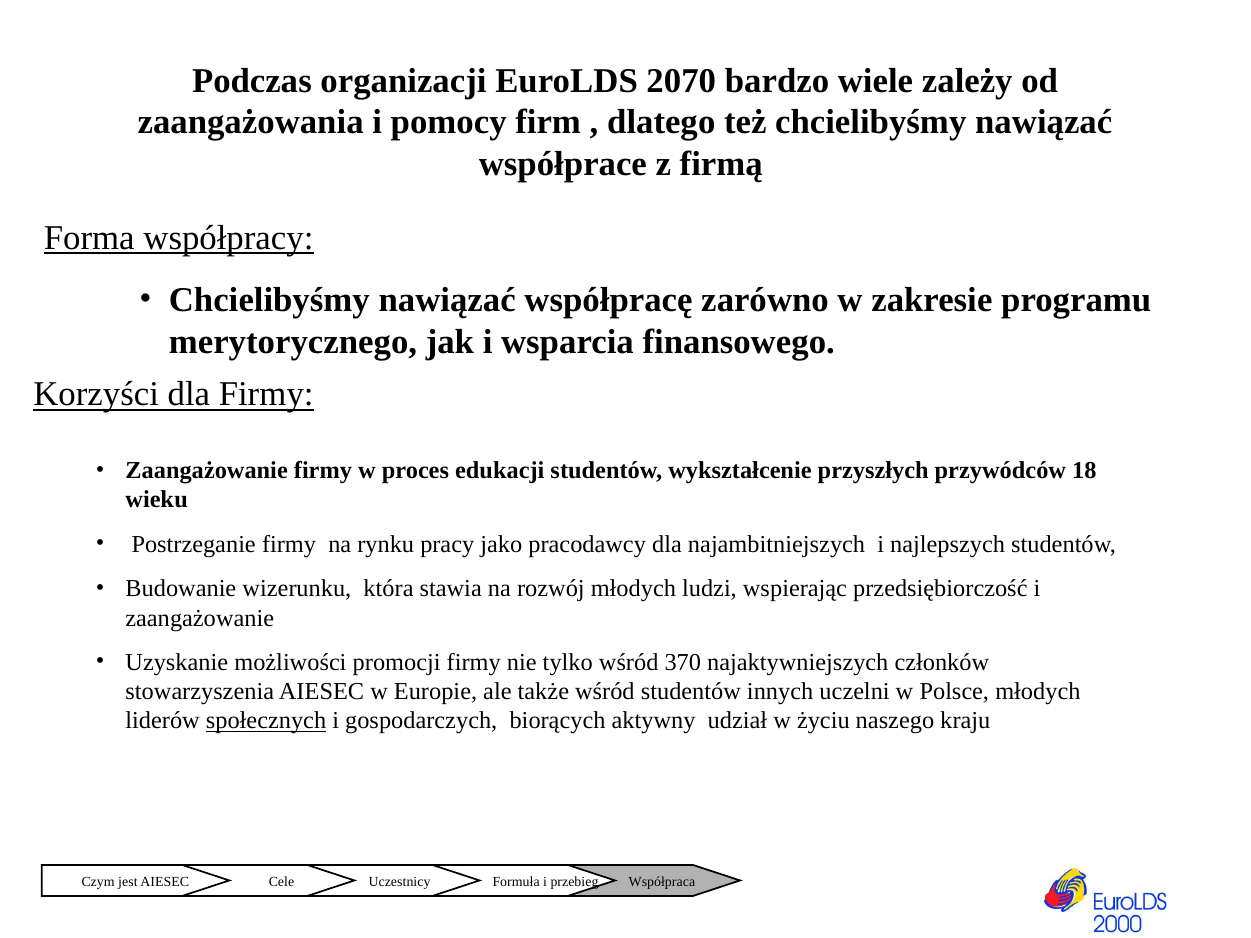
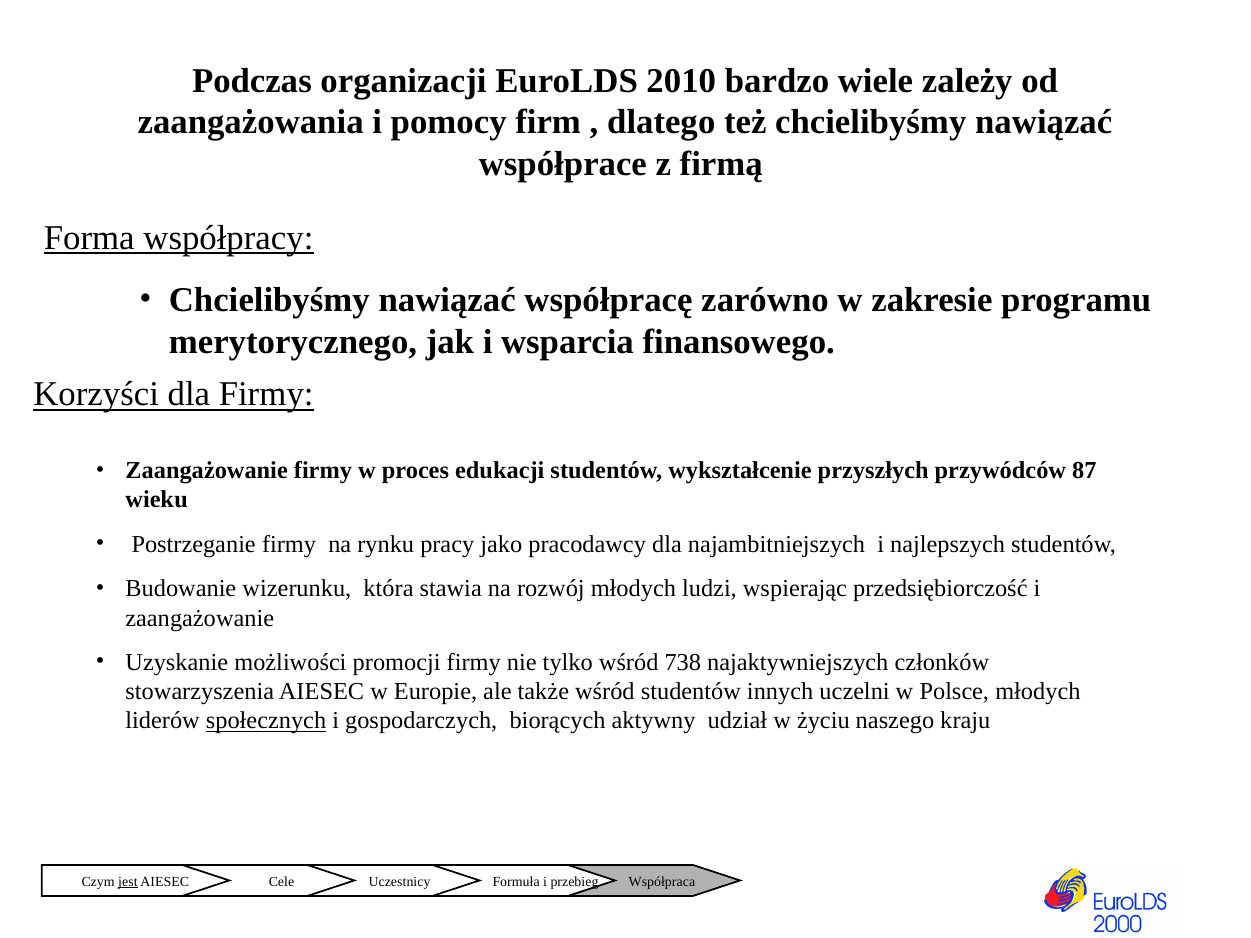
2070: 2070 -> 2010 (681, 81)
18: 18 -> 87 (1084, 471)
370: 370 -> 738 (683, 663)
jest underline: none -> present (128, 882)
